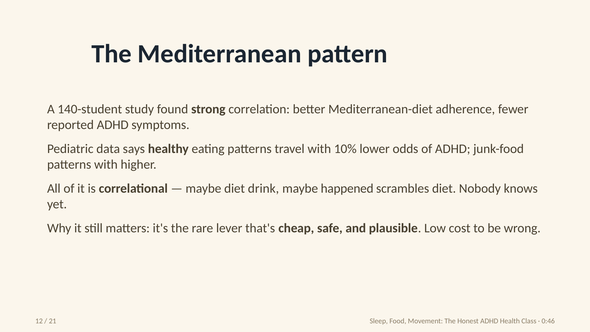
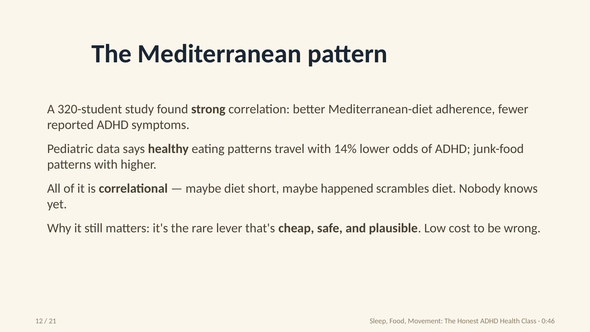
140-student: 140-student -> 320-student (90, 109)
10%: 10% -> 14% (345, 149)
drink: drink -> short (264, 188)
